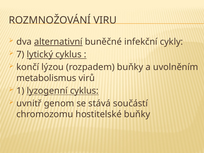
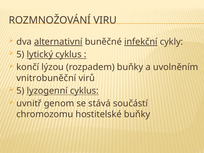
infekční underline: none -> present (141, 42)
7: 7 -> 5 (20, 54)
metabolismus: metabolismus -> vnitrobuněční (46, 78)
1: 1 -> 5 (20, 91)
